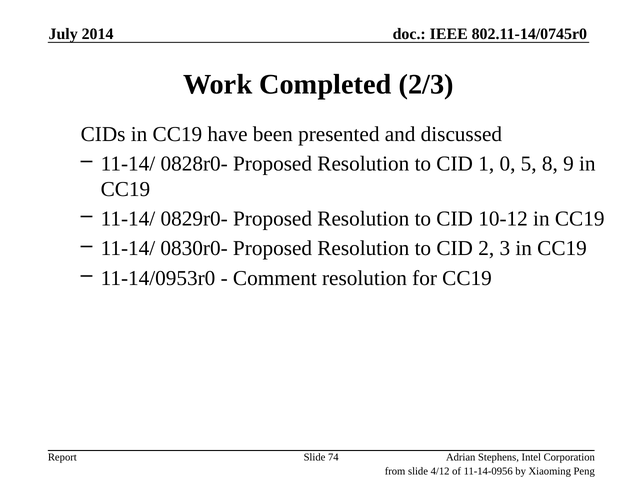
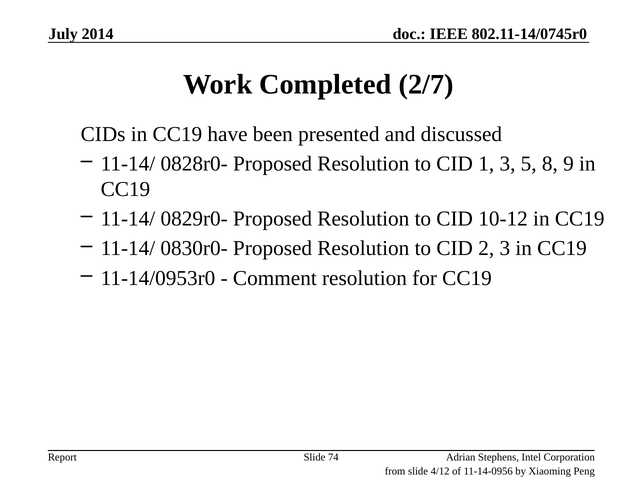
2/3: 2/3 -> 2/7 (426, 85)
1 0: 0 -> 3 (507, 164)
